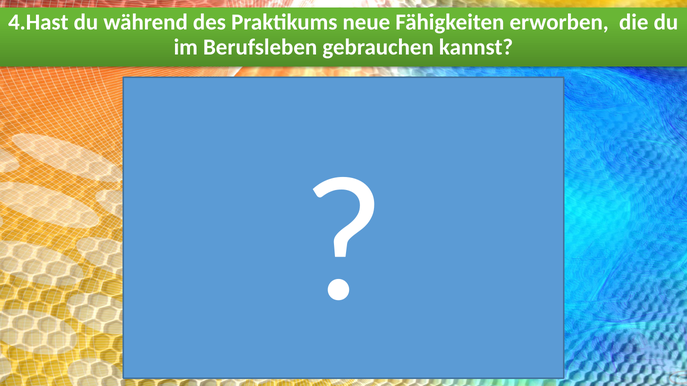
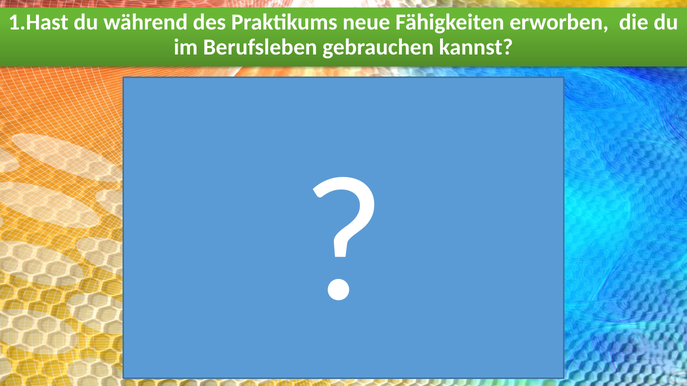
4.Hast: 4.Hast -> 1.Hast (38, 22)
